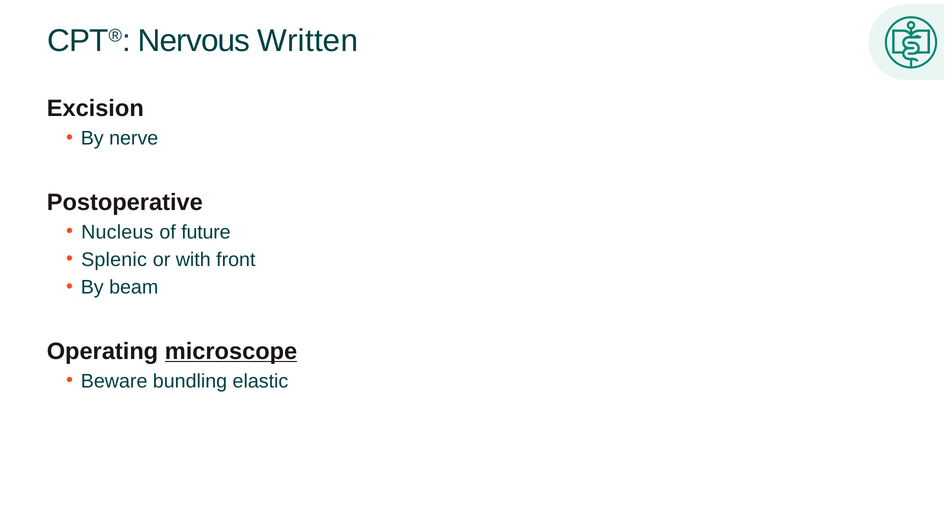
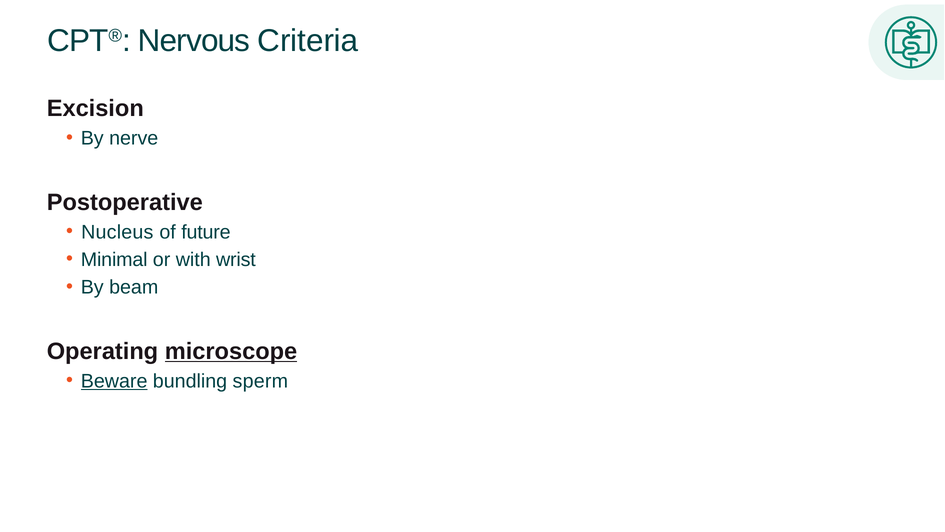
Written: Written -> Criteria (308, 41)
Splenic: Splenic -> Minimal (114, 259)
front: front -> wrist (236, 259)
Beware underline: none -> present (114, 381)
elastic: elastic -> sperm (260, 381)
